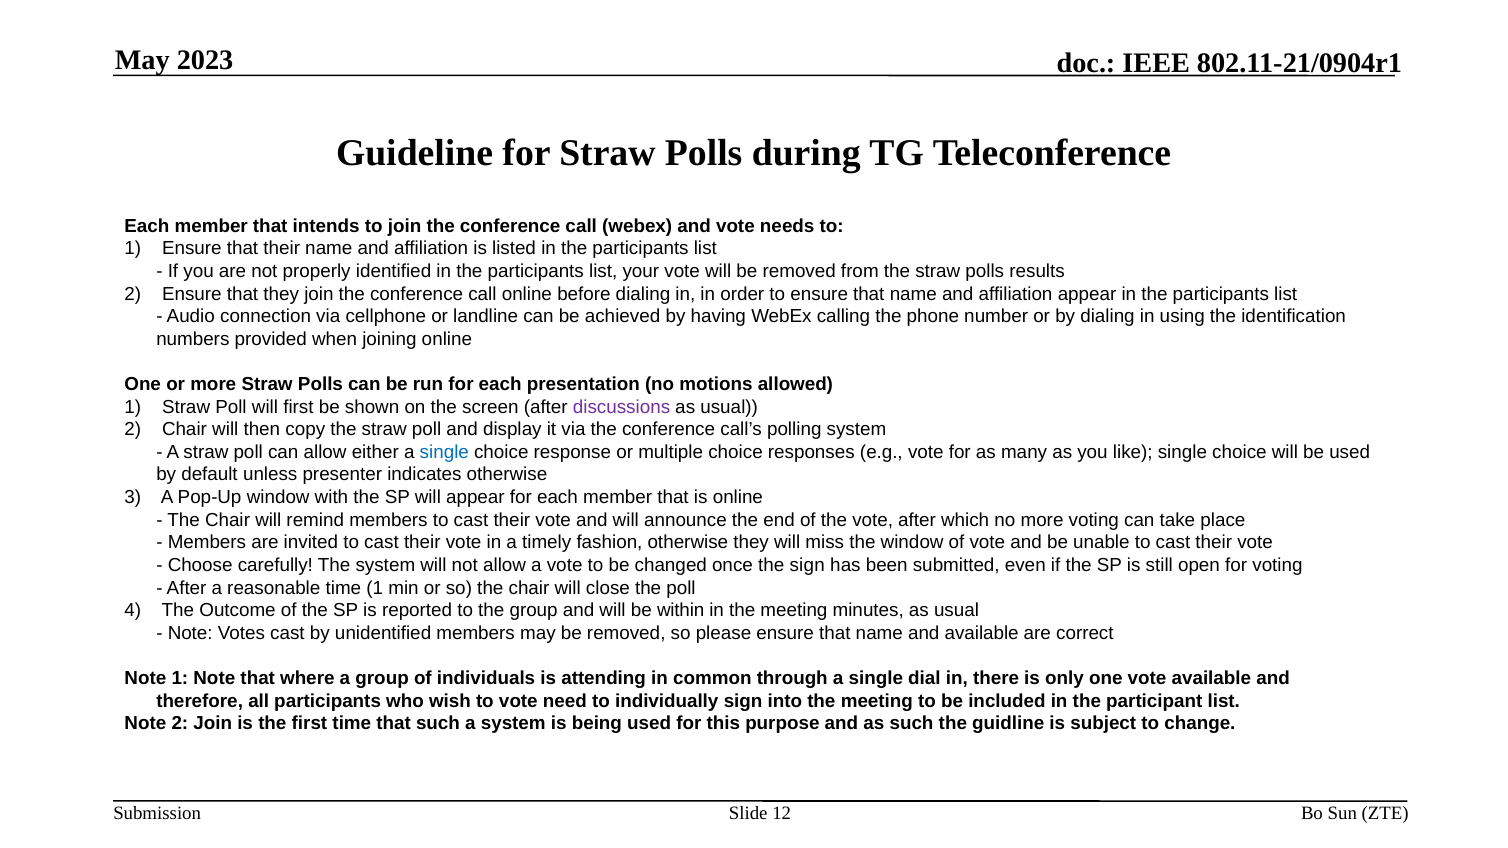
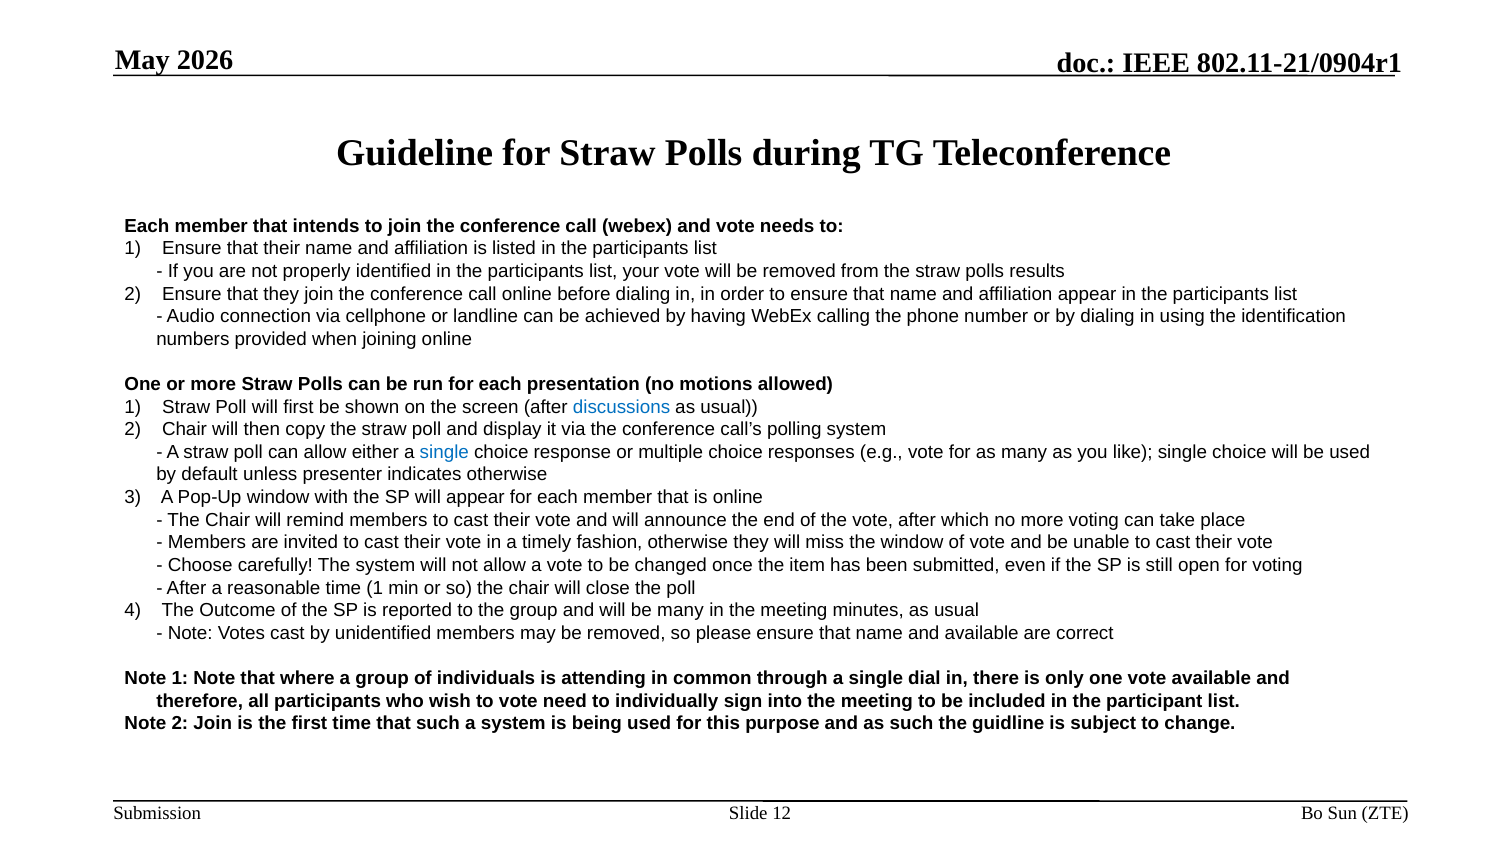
2023: 2023 -> 2026 (205, 60)
discussions colour: purple -> blue (622, 407)
the sign: sign -> item (807, 565)
be within: within -> many (680, 611)
